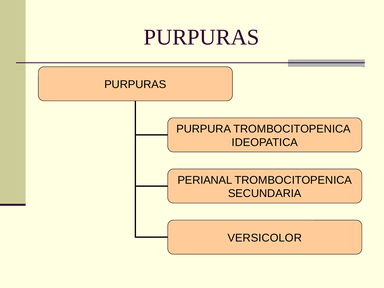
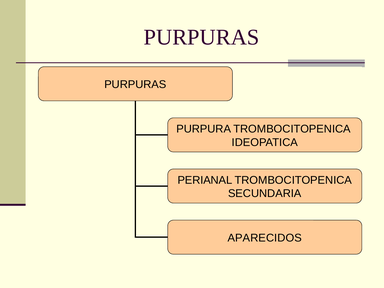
VERSICOLOR: VERSICOLOR -> APARECIDOS (265, 238)
